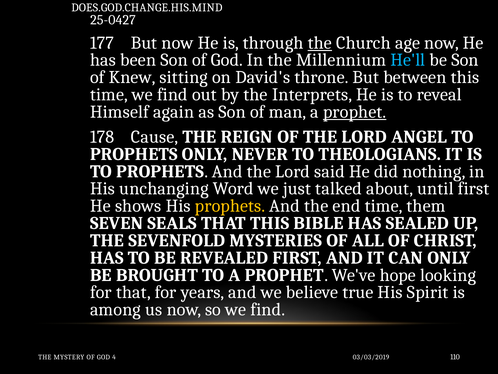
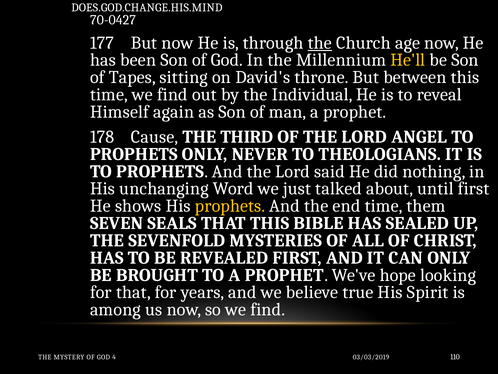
25-0427: 25-0427 -> 70-0427 (113, 20)
He'll colour: light blue -> yellow (408, 60)
Knew: Knew -> Tapes (132, 77)
Interprets: Interprets -> Individual (312, 94)
prophet underline: present -> none (355, 112)
REIGN: REIGN -> THIRD (247, 137)
